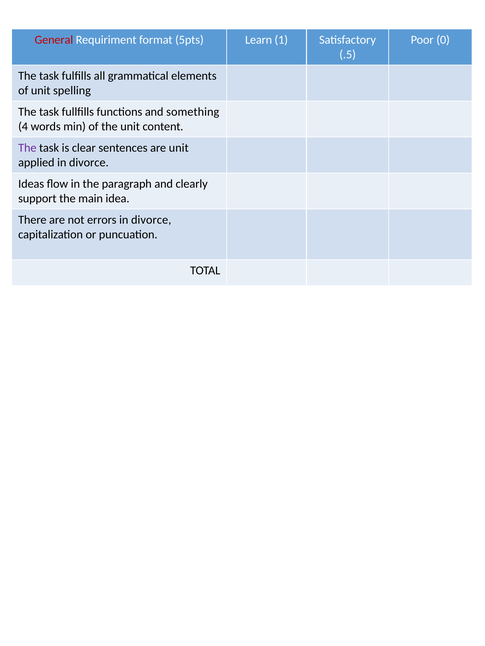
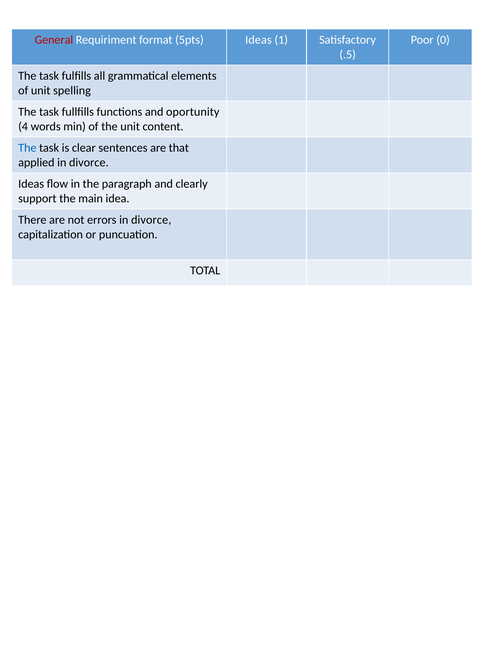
5pts Learn: Learn -> Ideas (258, 40)
something: something -> oportunity (193, 112)
The colour: purple -> blue (27, 148)
are unit: unit -> that (179, 148)
